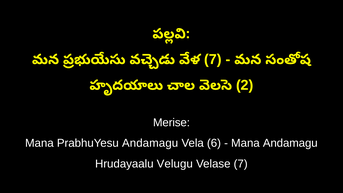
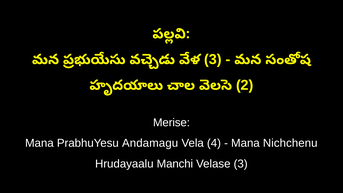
7: 7 -> 3 (213, 59)
6: 6 -> 4 (214, 143)
Mana Andamagu: Andamagu -> Nichchenu (290, 143)
Velugu: Velugu -> Manchi (175, 164)
Velase 7: 7 -> 3 (241, 164)
